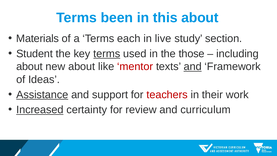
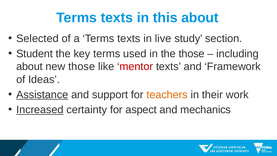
been: been -> texts (117, 18)
Materials: Materials -> Selected (37, 39)
a Terms each: each -> texts (129, 39)
terms underline: present -> none (107, 54)
new about: about -> those (82, 67)
and underline: present -> none (193, 67)
teachers colour: red -> orange (167, 95)
review: review -> aspect (141, 110)
curriculum: curriculum -> mechanics (206, 110)
